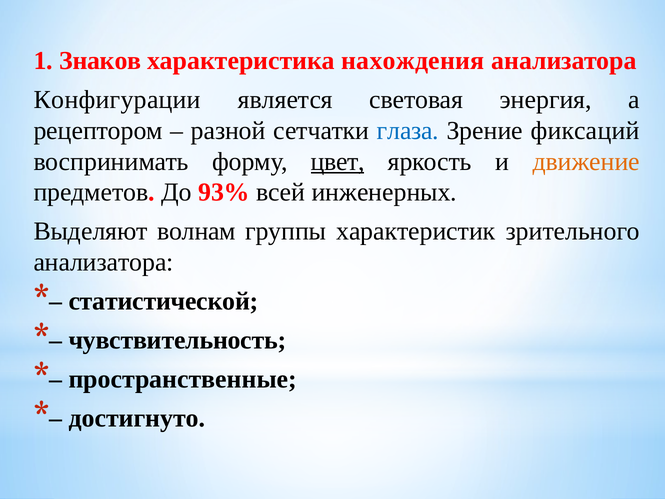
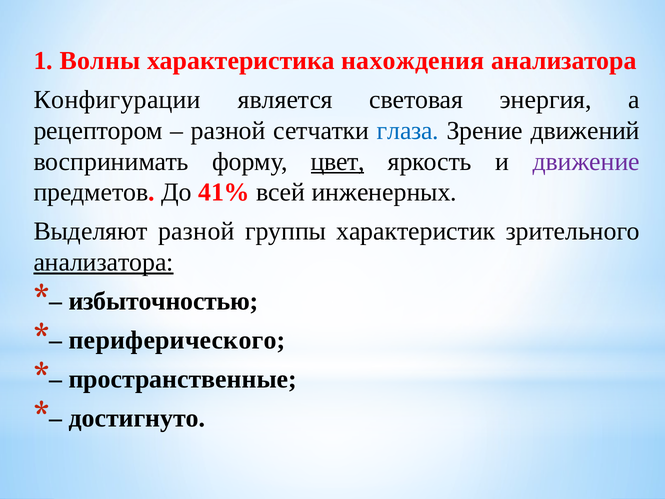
Знаков: Знаков -> Волны (100, 61)
фиксаций: фиксаций -> движений (585, 130)
движение colour: orange -> purple (586, 161)
93%: 93% -> 41% (224, 192)
Выделяют волнам: волнам -> разной (196, 231)
анализатора underline: none -> present (104, 262)
статистической: статистической -> избыточностью (164, 301)
чувствительность: чувствительность -> периферического (177, 340)
